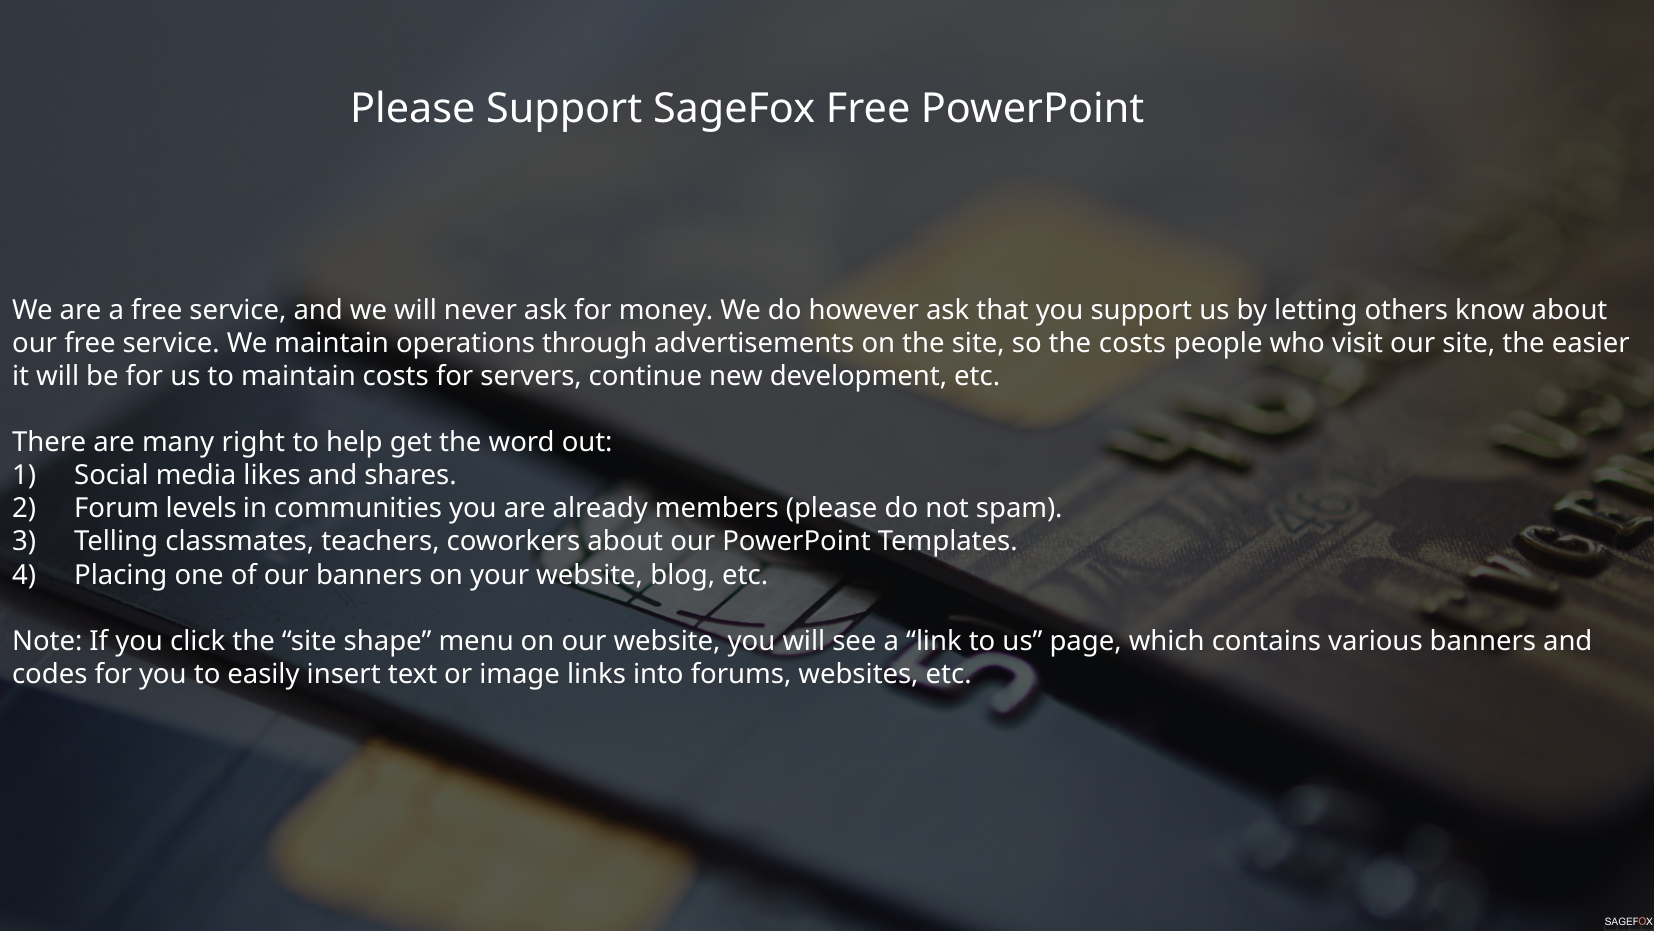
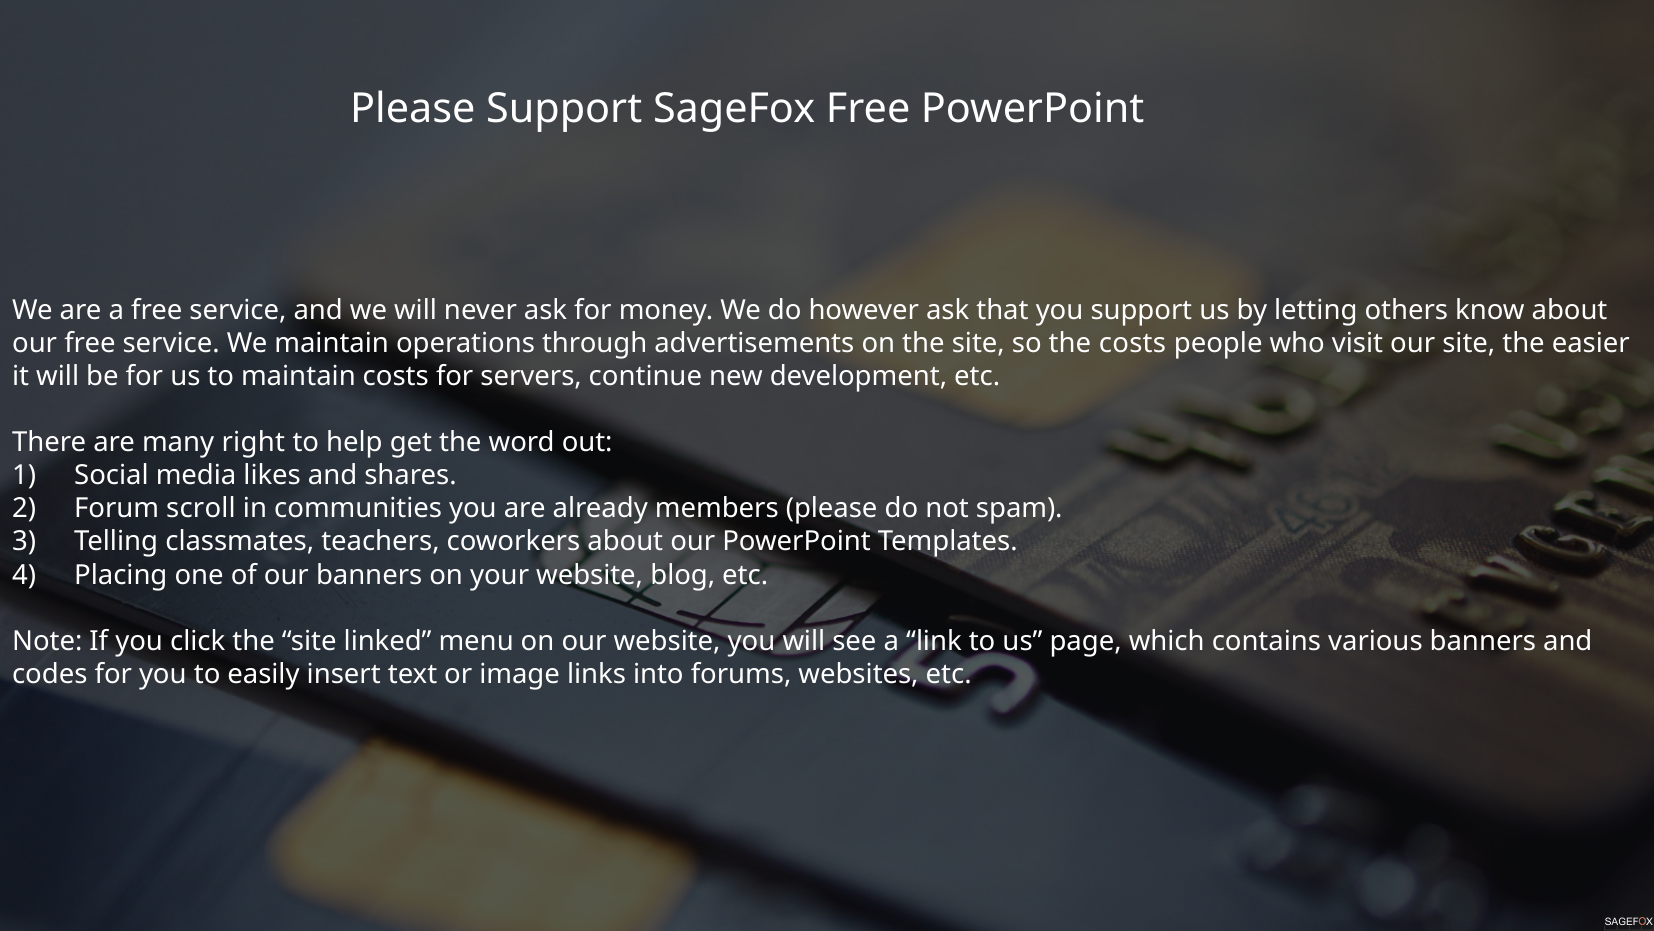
levels: levels -> scroll (201, 508)
shape: shape -> linked (388, 641)
